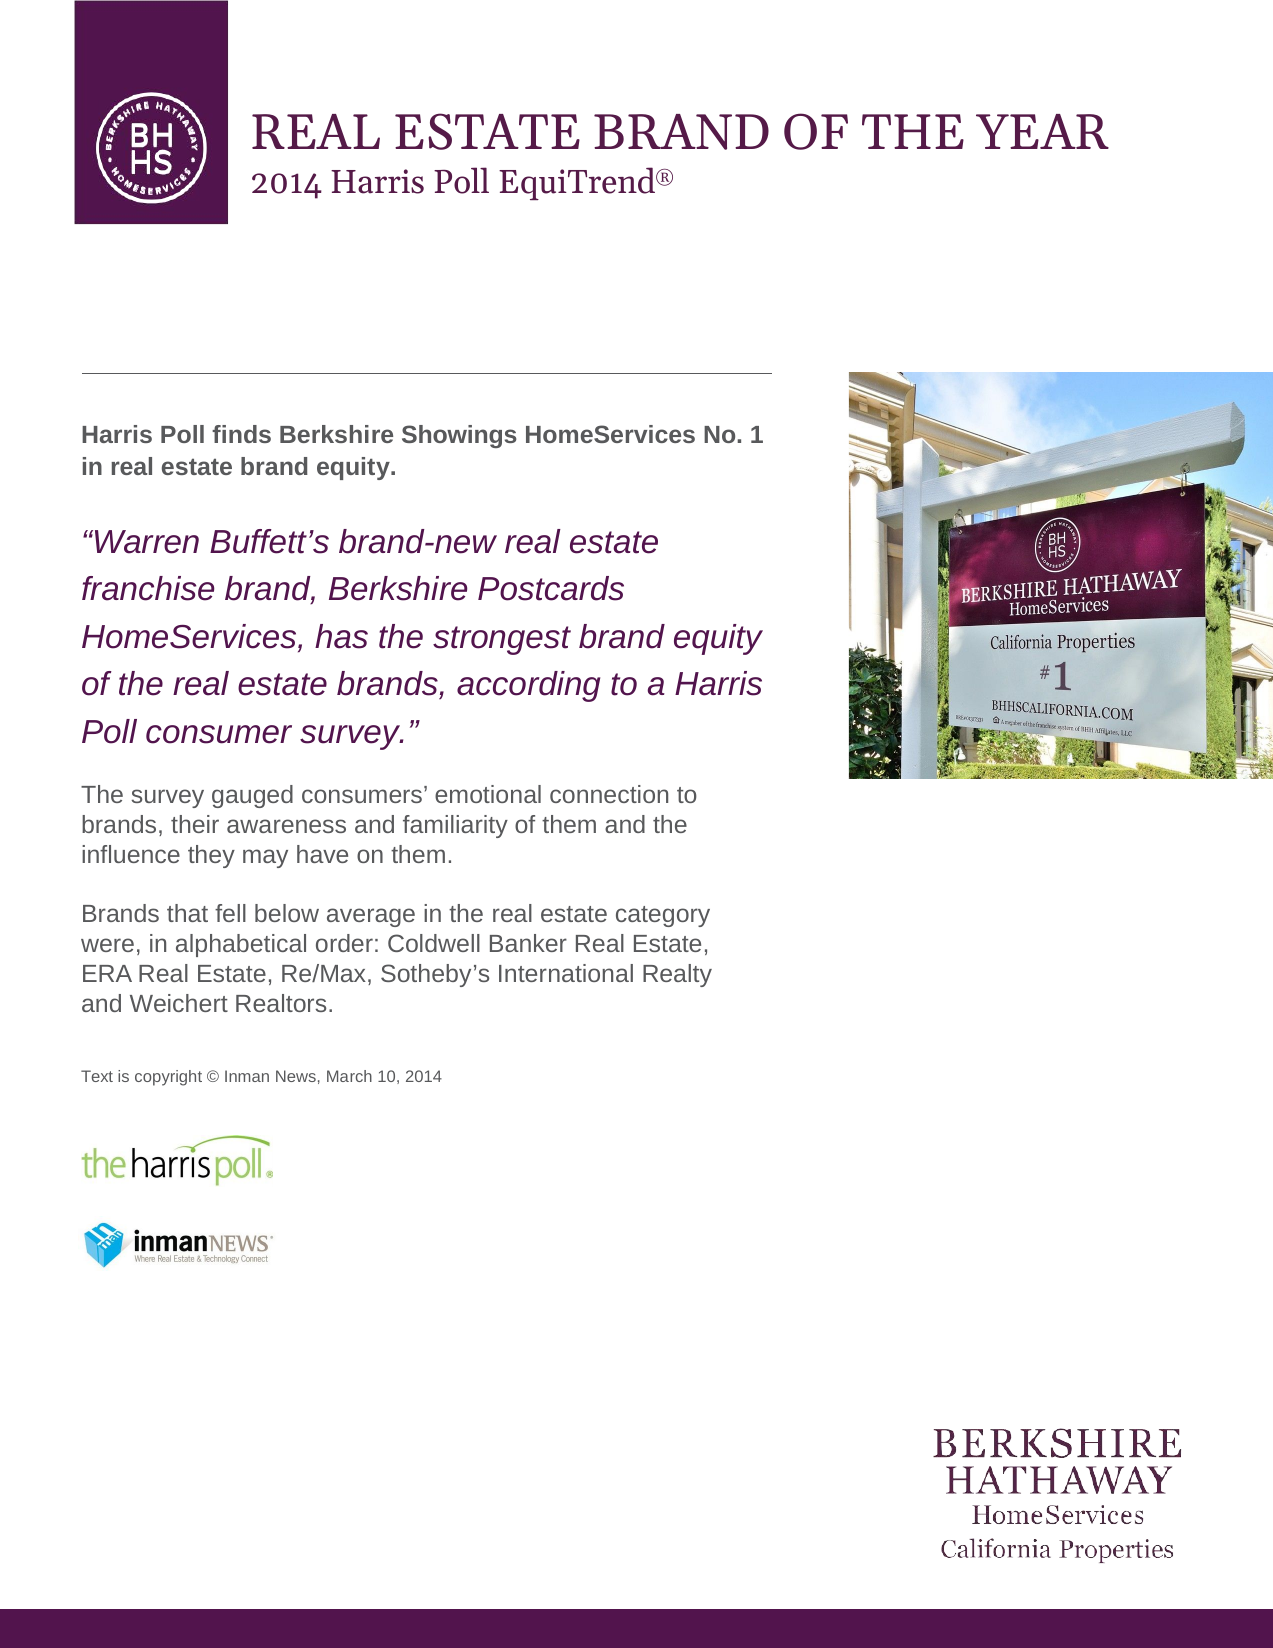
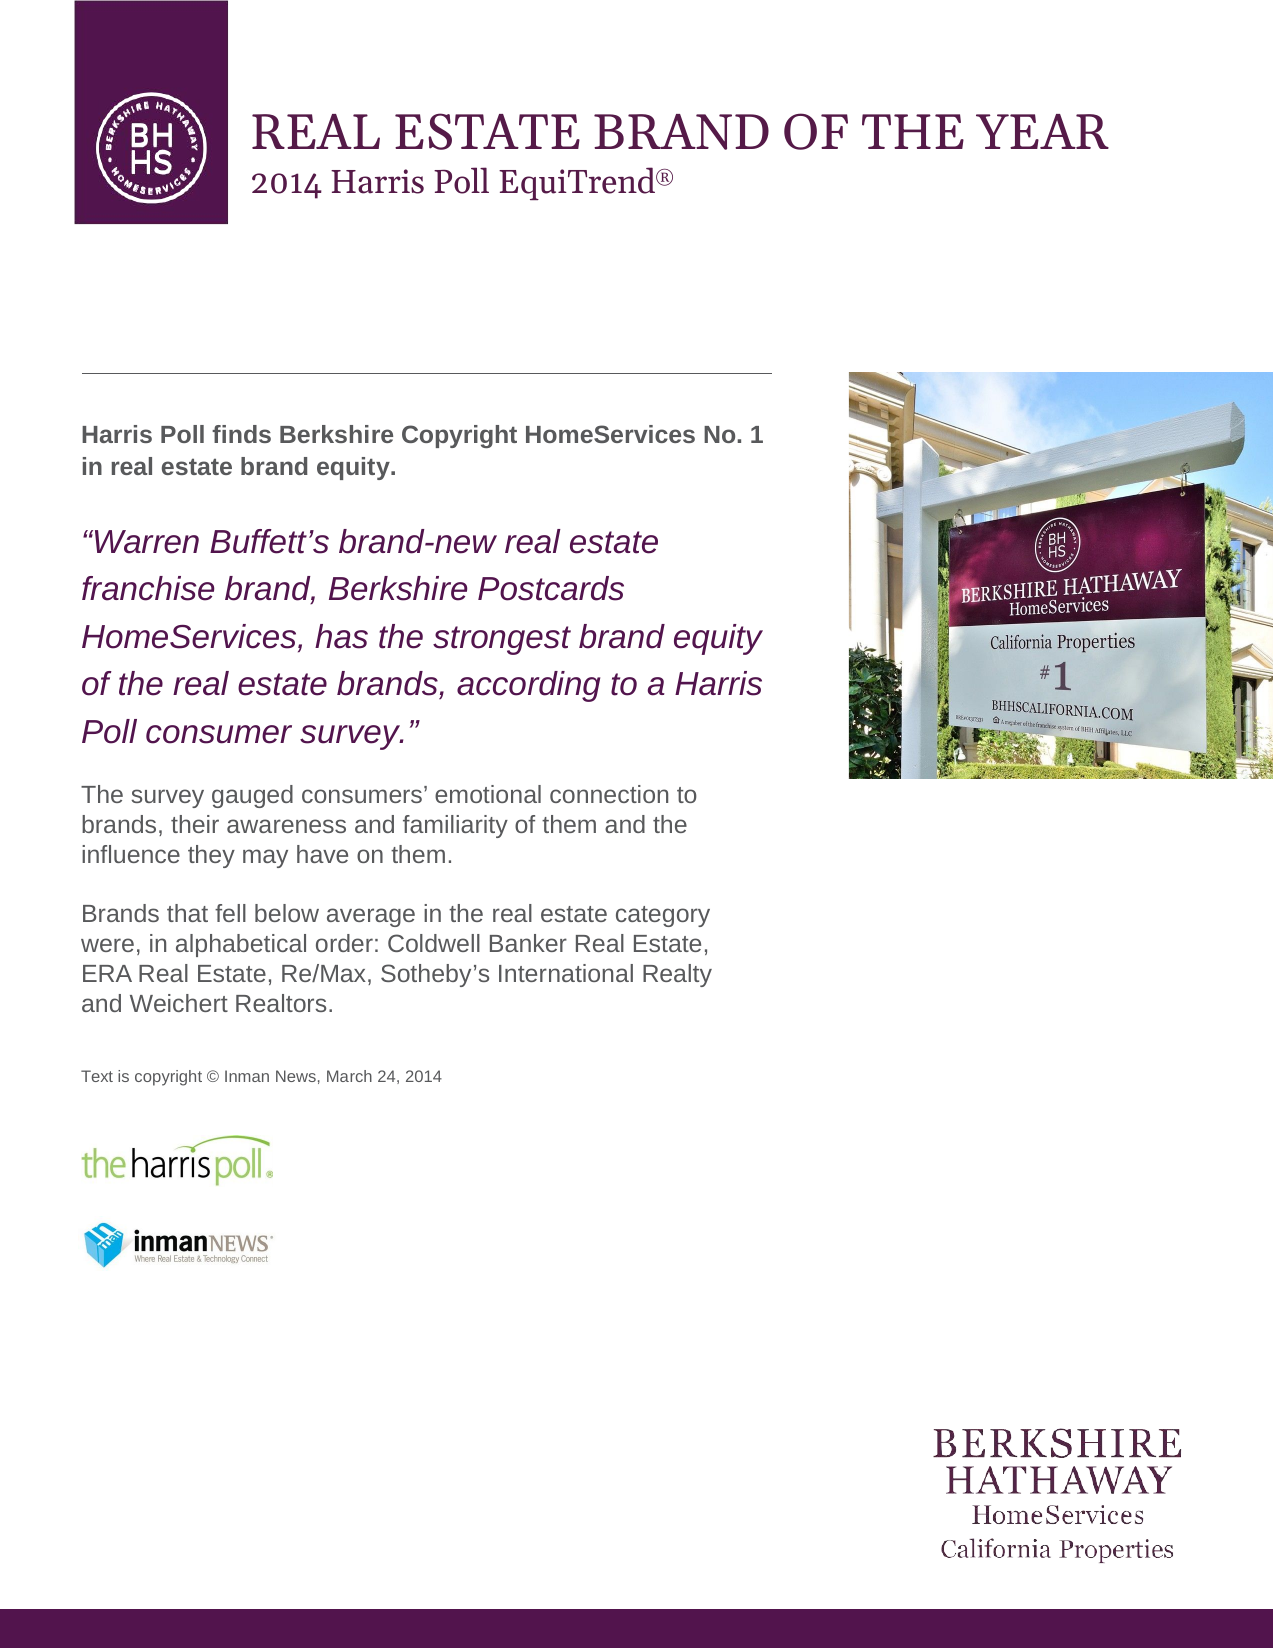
Berkshire Showings: Showings -> Copyright (459, 435)
10: 10 -> 24 (389, 1077)
